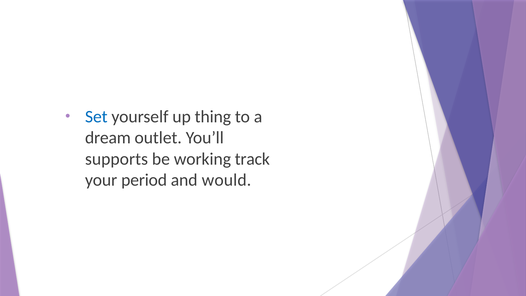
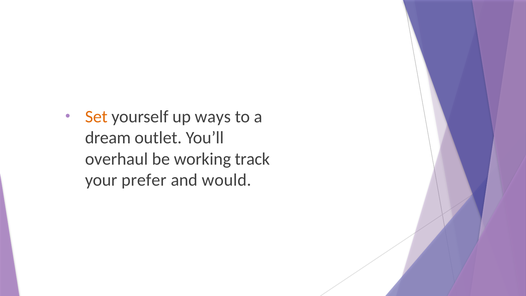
Set colour: blue -> orange (96, 117)
thing: thing -> ways (213, 117)
supports: supports -> overhaul (117, 159)
period: period -> prefer (144, 180)
